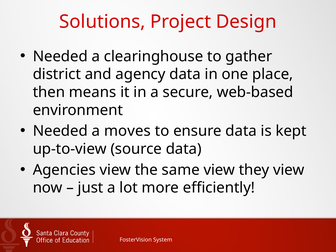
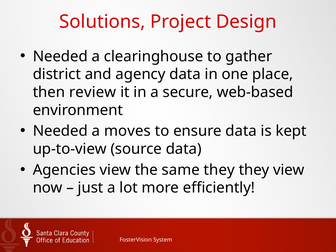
means: means -> review (93, 92)
same view: view -> they (219, 170)
